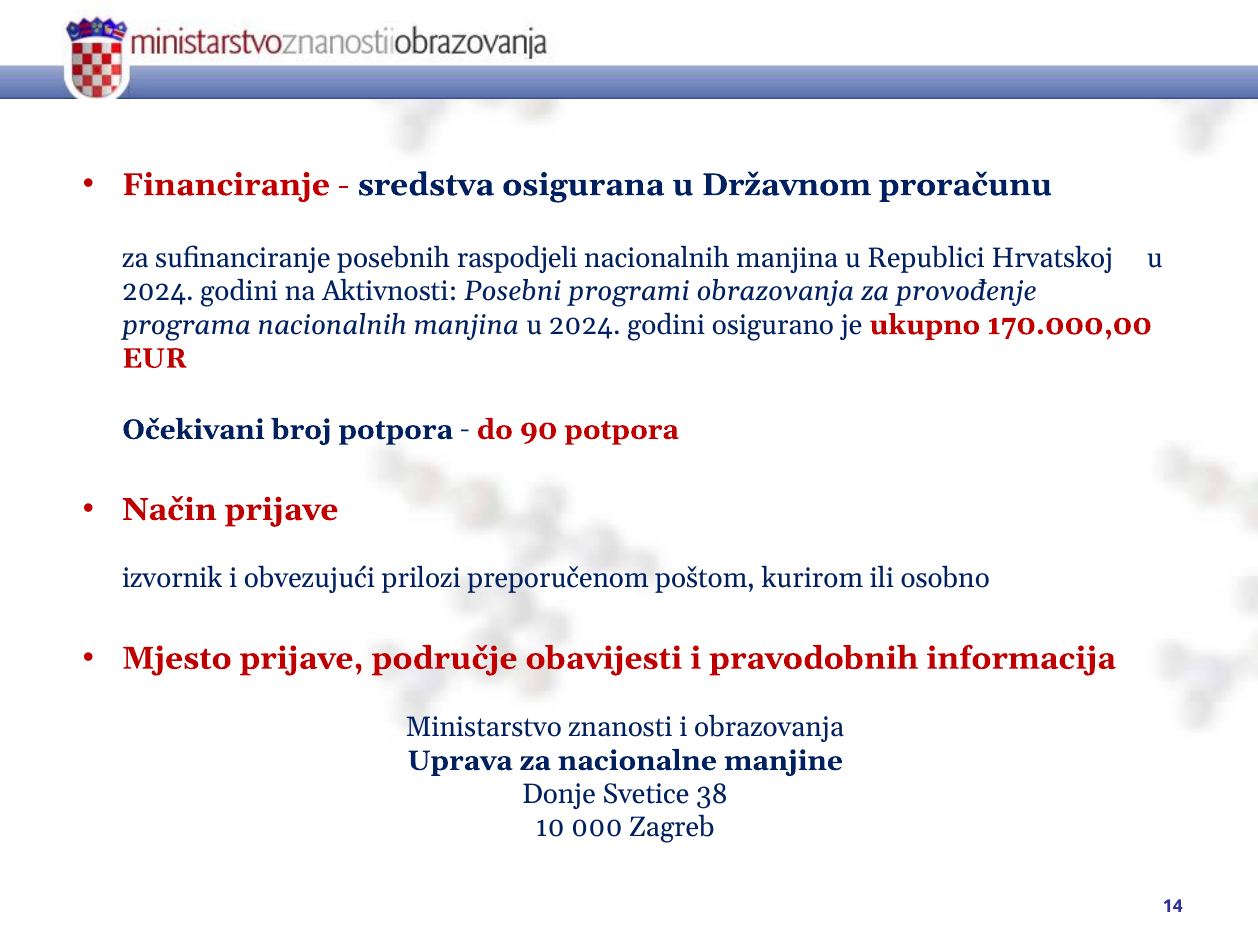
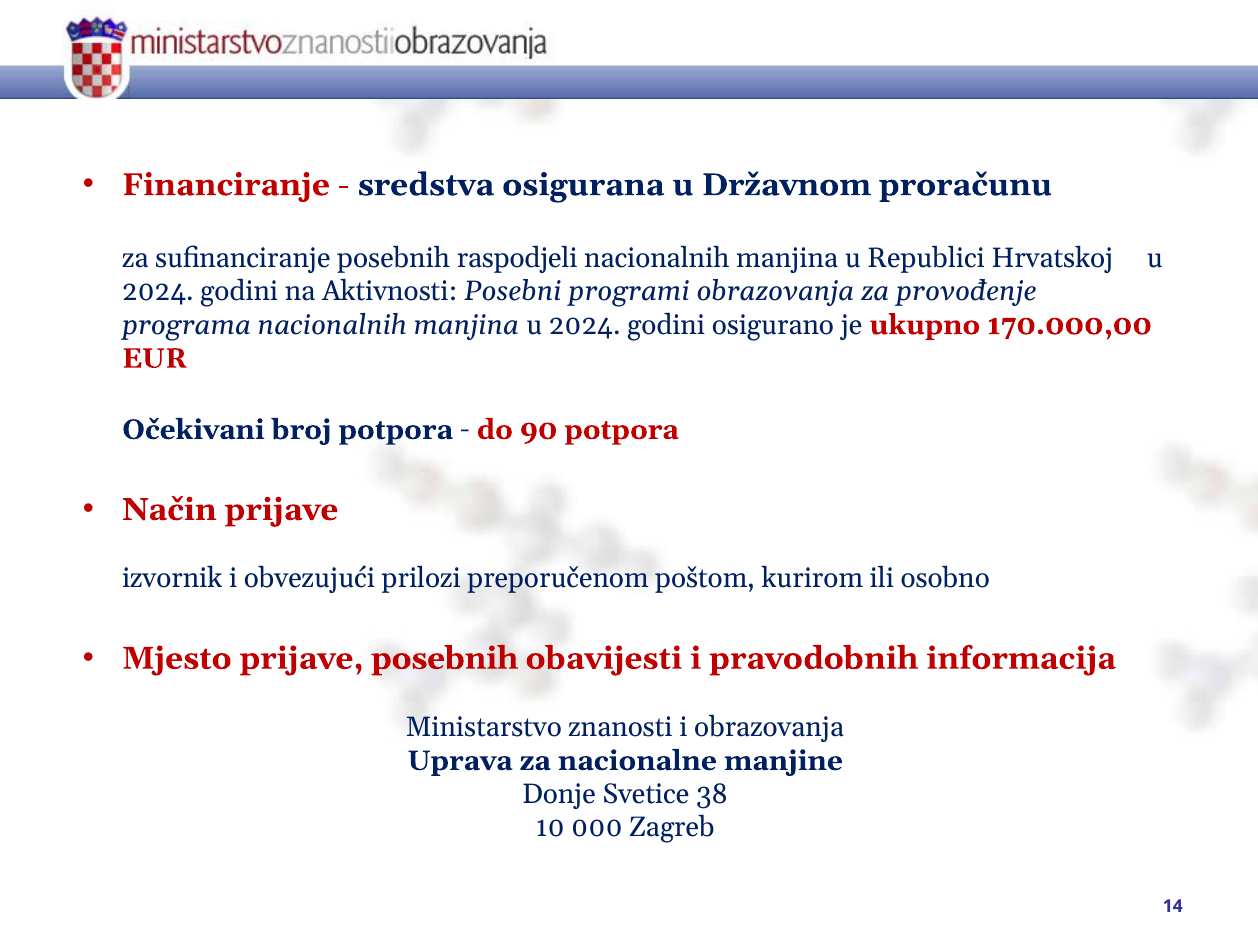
prijave područje: područje -> posebnih (445, 659)
